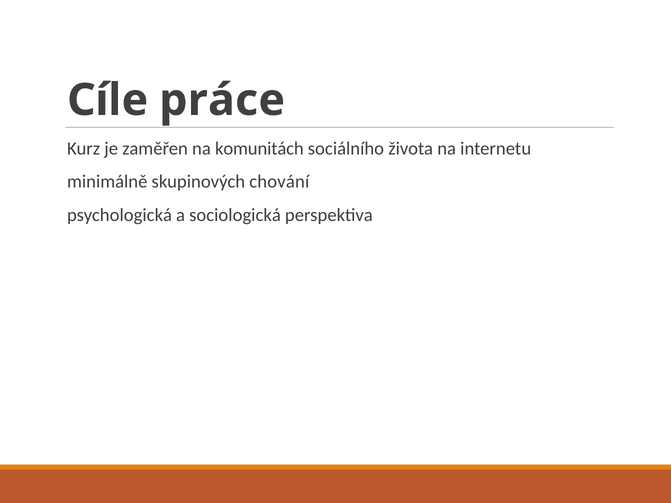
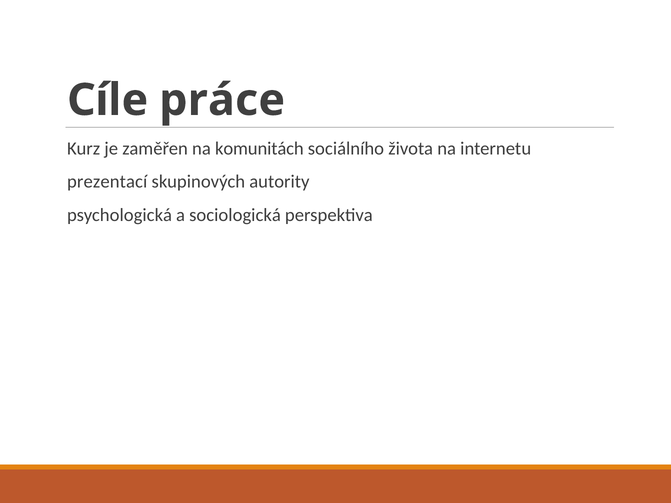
minimálně: minimálně -> prezentací (107, 182)
chování: chování -> autority (279, 182)
